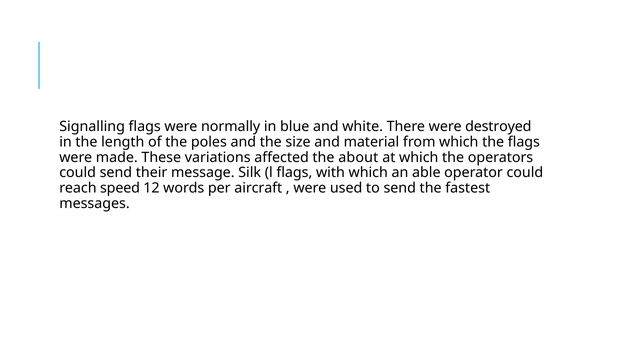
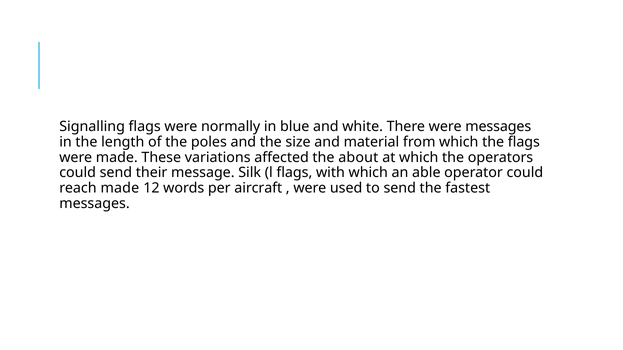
were destroyed: destroyed -> messages (498, 127)
reach speed: speed -> made (120, 188)
